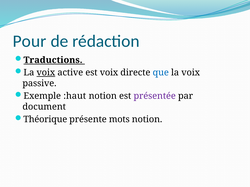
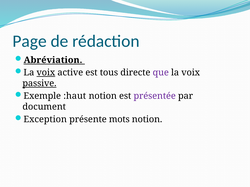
Pour: Pour -> Page (30, 41)
Traductions: Traductions -> Abréviation (53, 60)
est voix: voix -> tous (109, 73)
que colour: blue -> purple (161, 73)
passive underline: none -> present (39, 84)
Théorique: Théorique -> Exception (45, 120)
